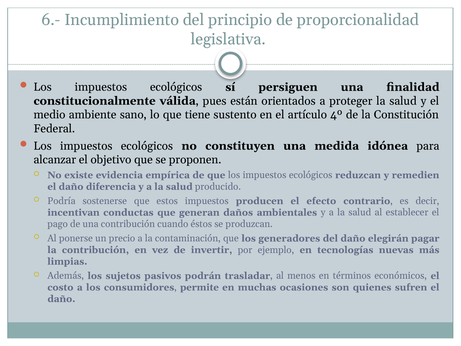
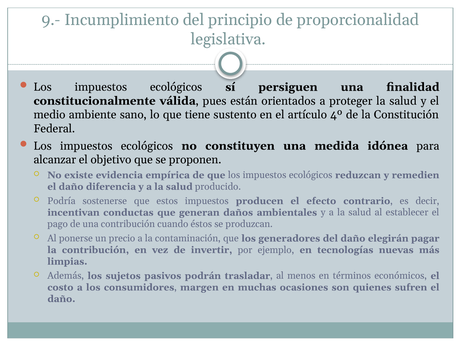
6.-: 6.- -> 9.- (51, 20)
permite: permite -> margen (199, 287)
